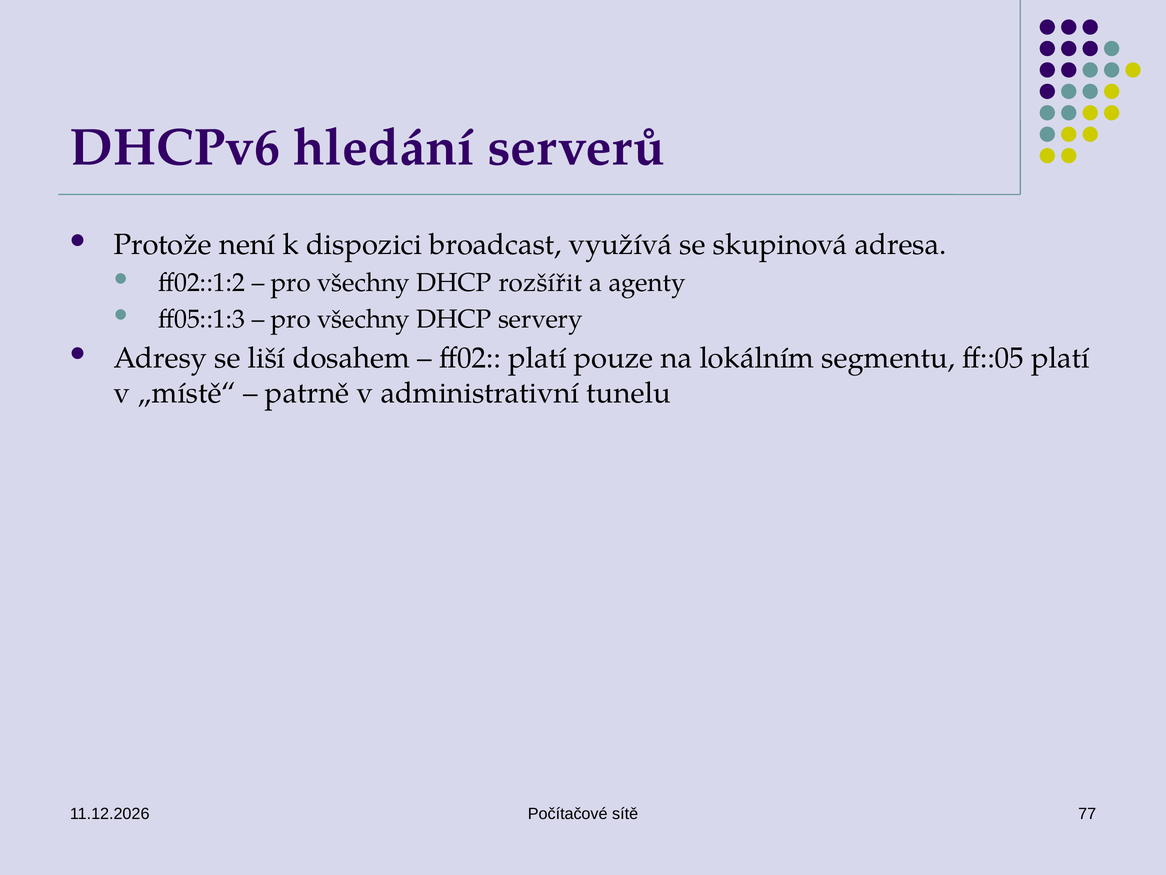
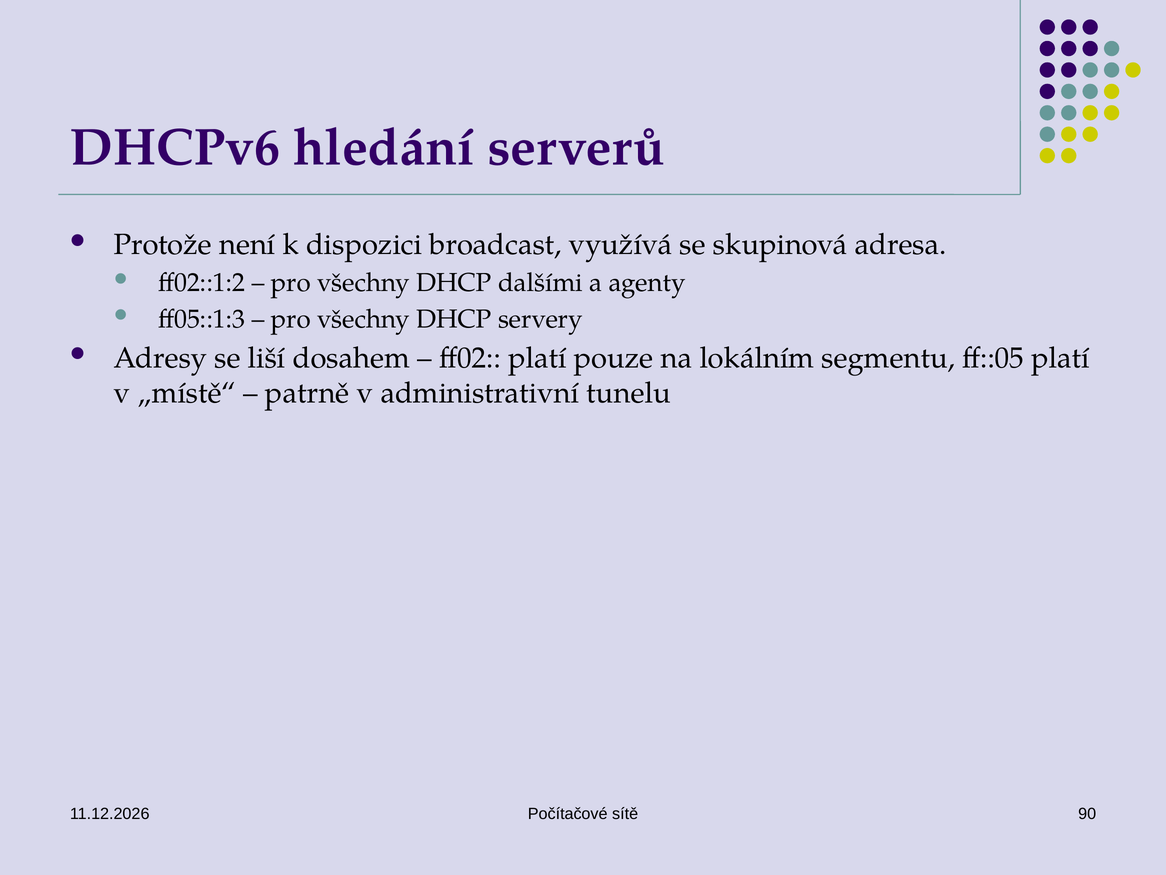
rozšířit: rozšířit -> dalšími (540, 283)
77: 77 -> 90 (1087, 813)
